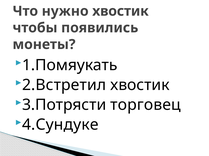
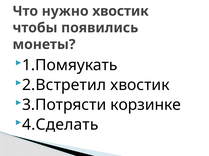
торговец: торговец -> корзинке (146, 105)
4.Сундуке: 4.Сундуке -> 4.Сделать (60, 125)
